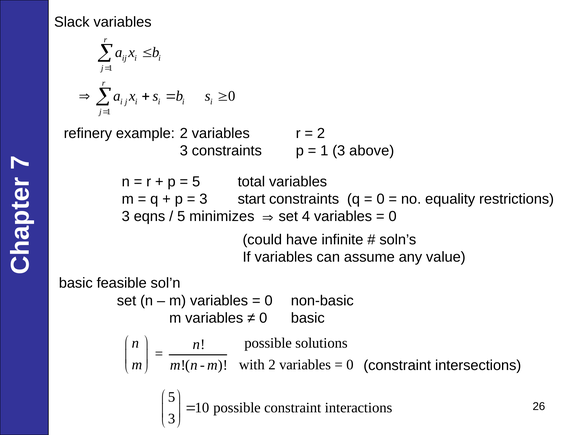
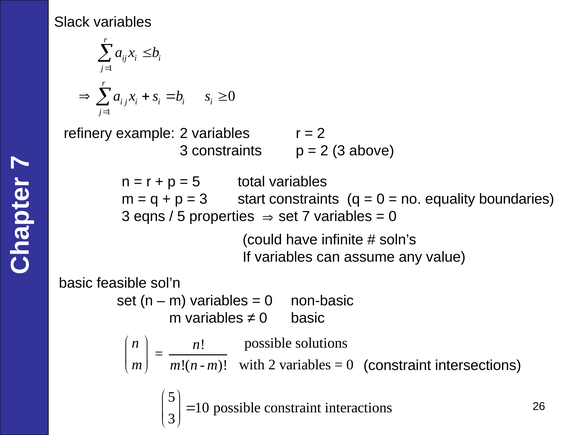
1: 1 -> 2 (324, 151)
restrictions: restrictions -> boundaries (517, 199)
minimizes: minimizes -> properties (222, 217)
set 4: 4 -> 7 (306, 217)
